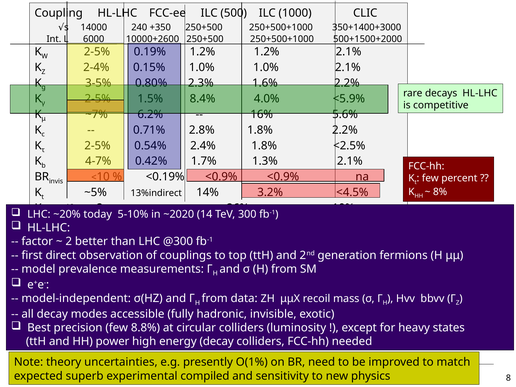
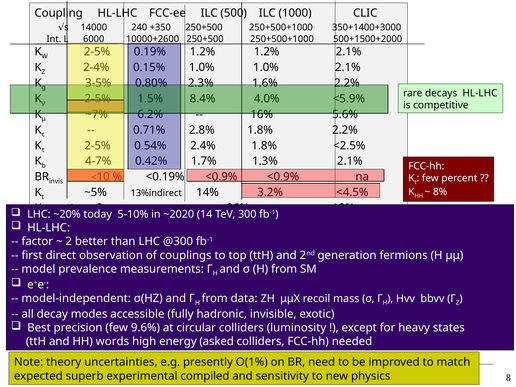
8.8%: 8.8% -> 9.6% (145, 328)
power: power -> words (112, 342)
energy decay: decay -> asked (217, 342)
